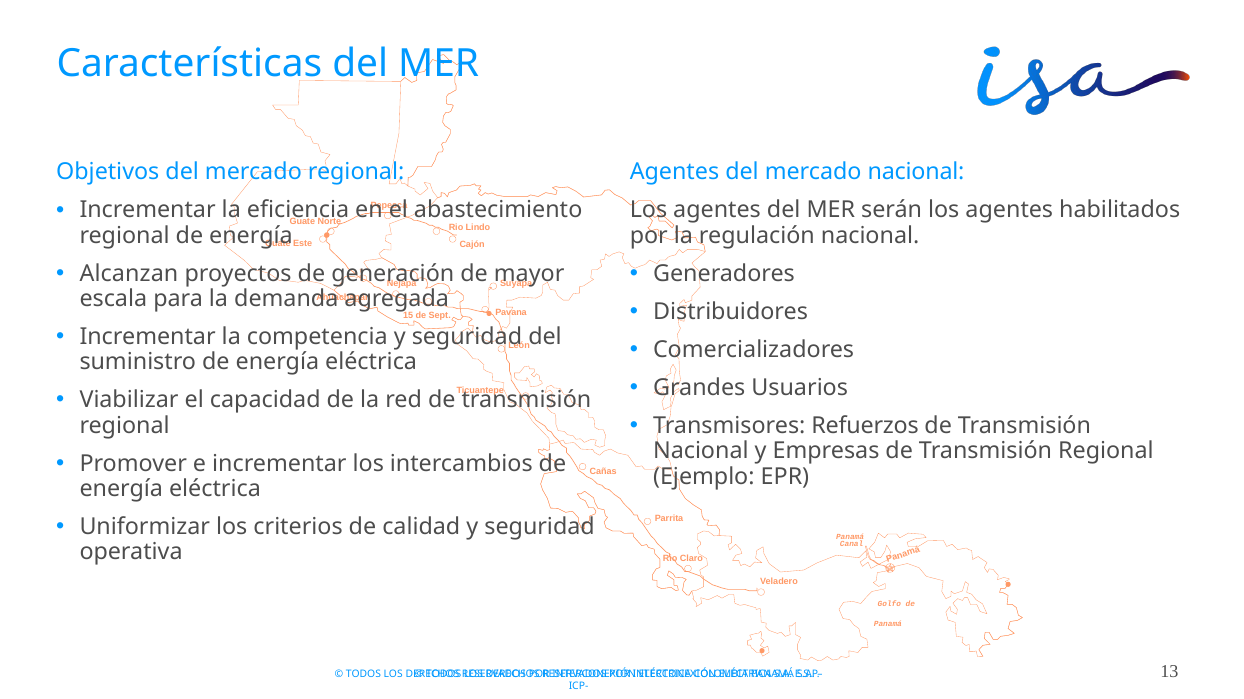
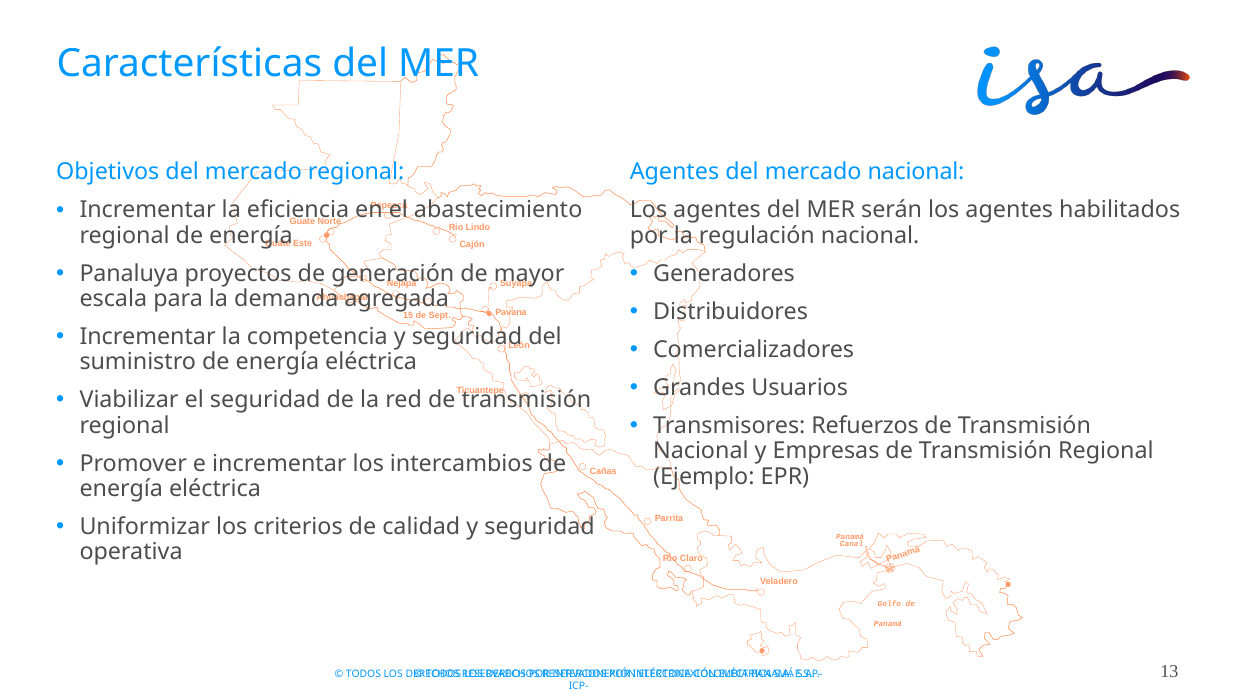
Alcanzan: Alcanzan -> Panaluya (129, 274)
el capacidad: capacidad -> seguridad (265, 401)
